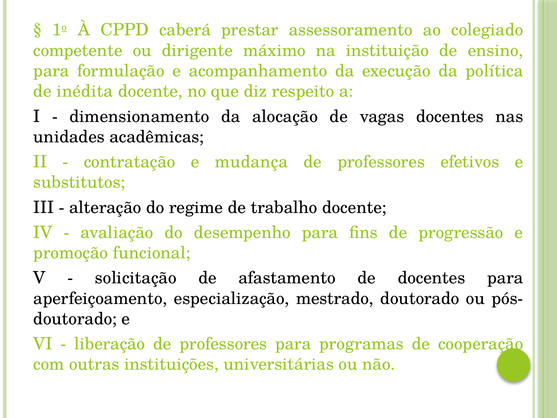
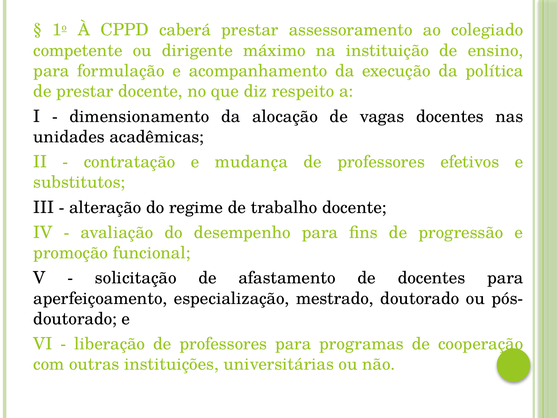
de inédita: inédita -> prestar (85, 91)
